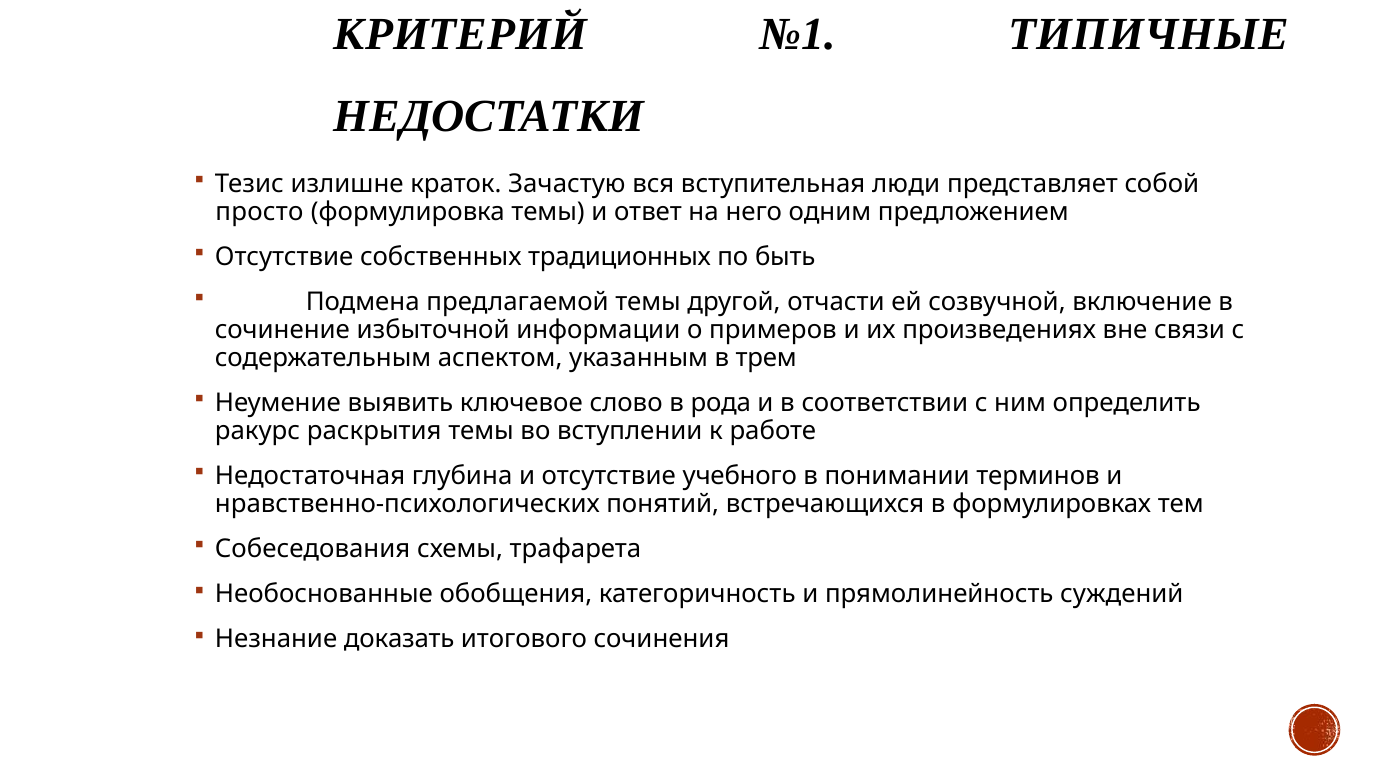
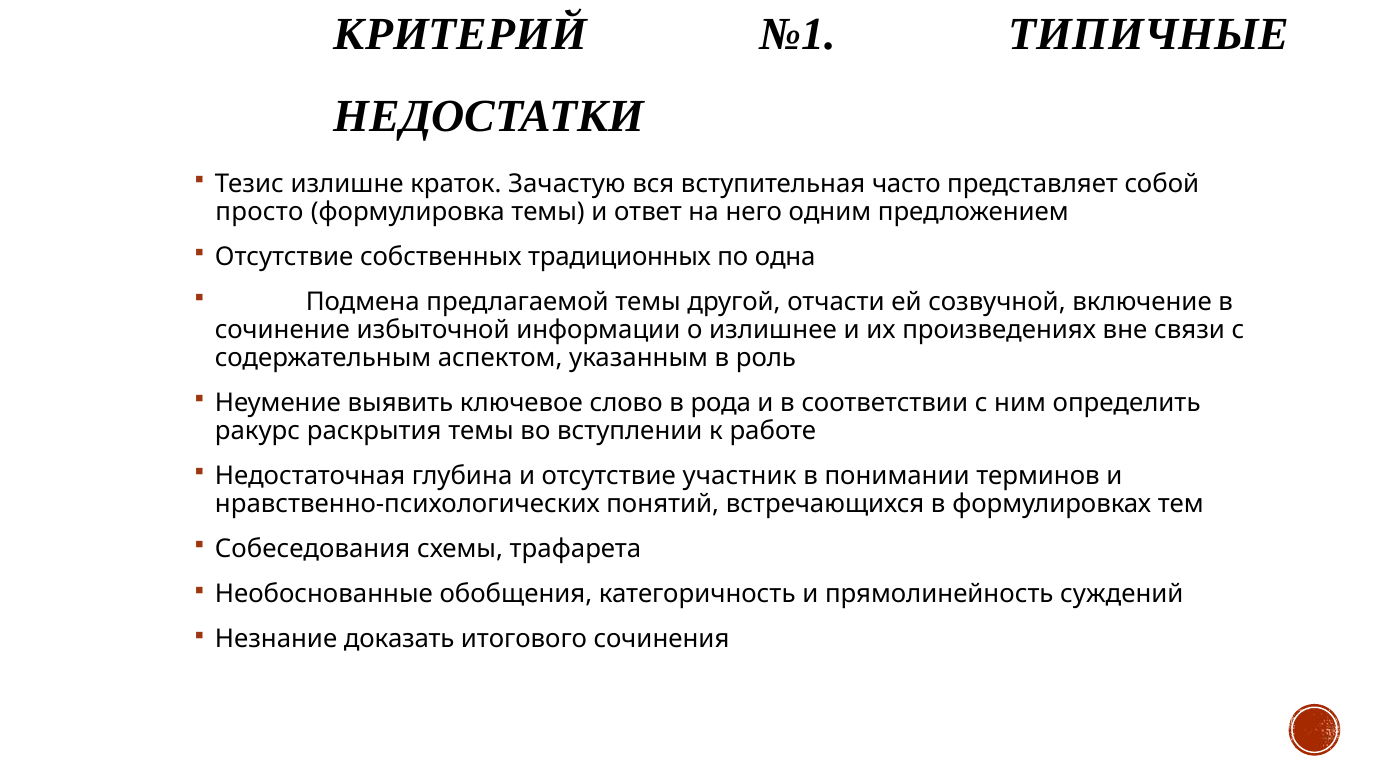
люди: люди -> часто (906, 184)
быть: быть -> одна (785, 257)
примеров: примеров -> излишнее (773, 330)
трем: трем -> роль (766, 358)
учебного: учебного -> участник (740, 476)
